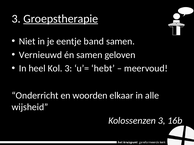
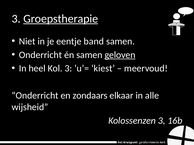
Vernieuwd: Vernieuwd -> Onderricht (40, 55)
geloven underline: none -> present (120, 55)
hebt: hebt -> kiest (103, 69)
woorden: woorden -> zondaars (90, 96)
